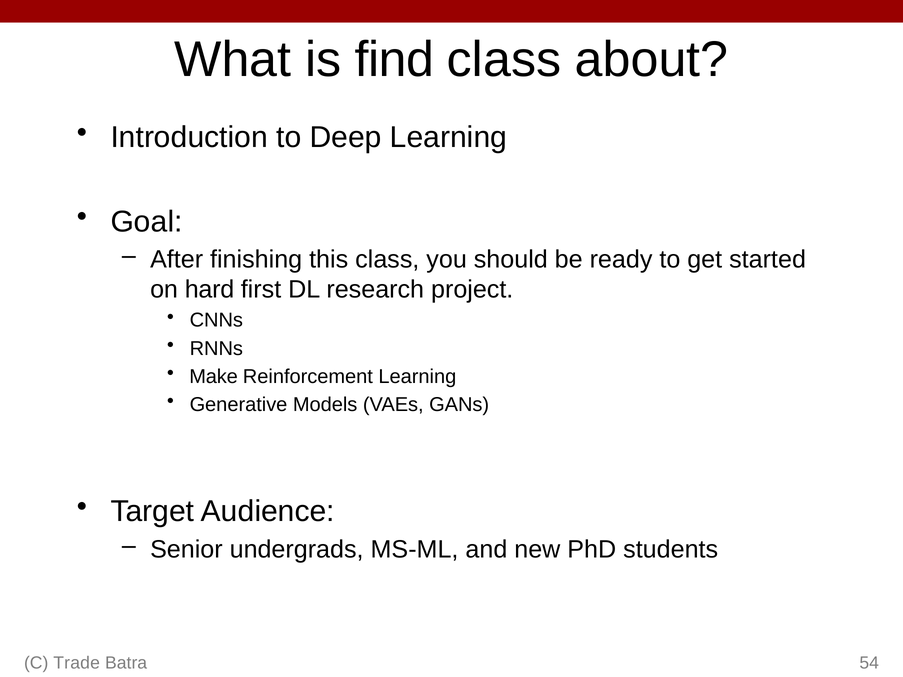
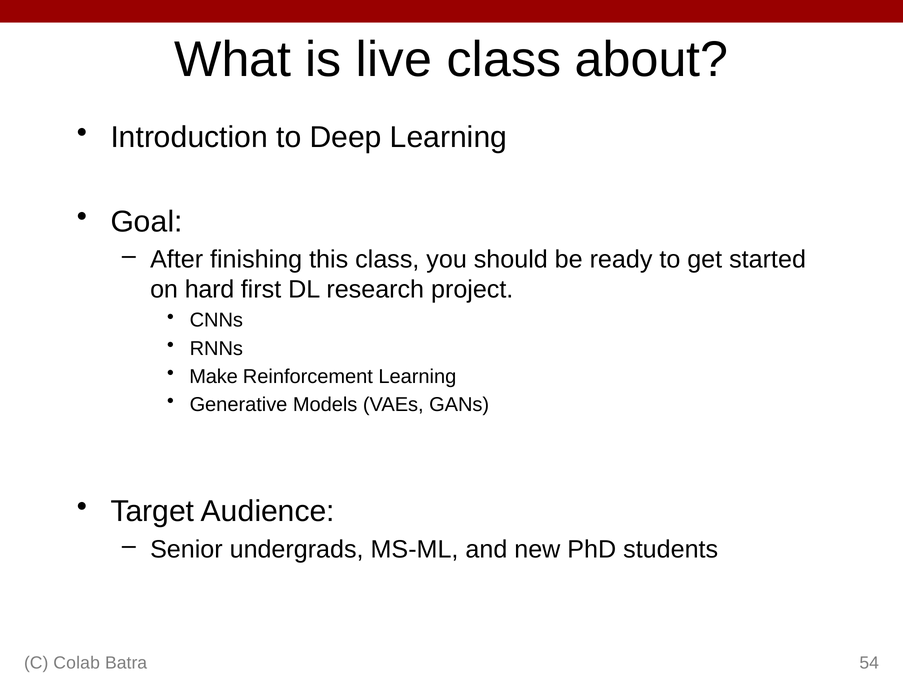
find: find -> live (394, 60)
Trade: Trade -> Colab (77, 663)
